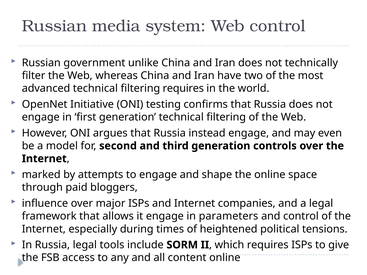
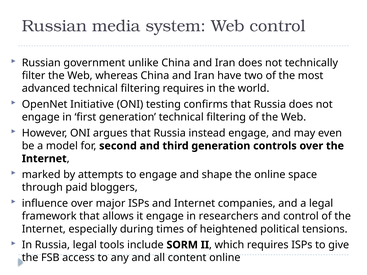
parameters: parameters -> researchers (229, 216)
